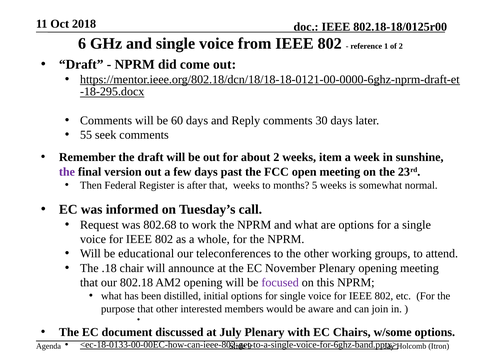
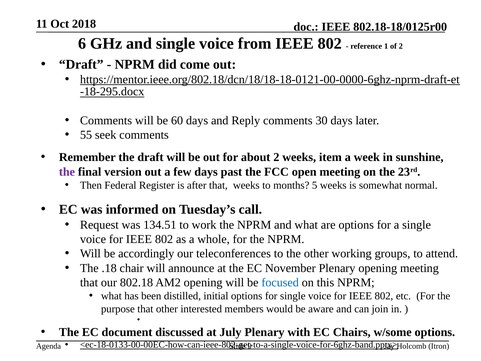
802.68: 802.68 -> 134.51 (160, 225)
educational: educational -> accordingly (146, 253)
focused colour: purple -> blue (280, 282)
